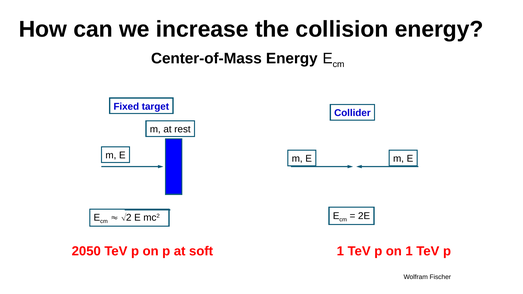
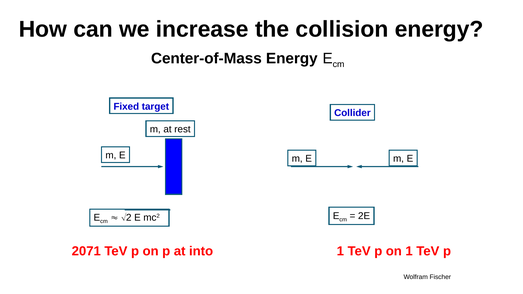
2050: 2050 -> 2071 (86, 251)
soft: soft -> into (201, 251)
